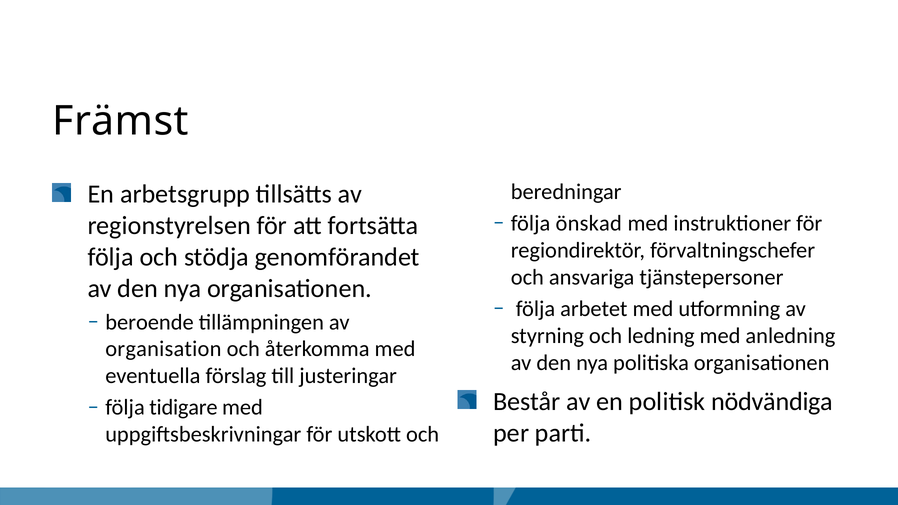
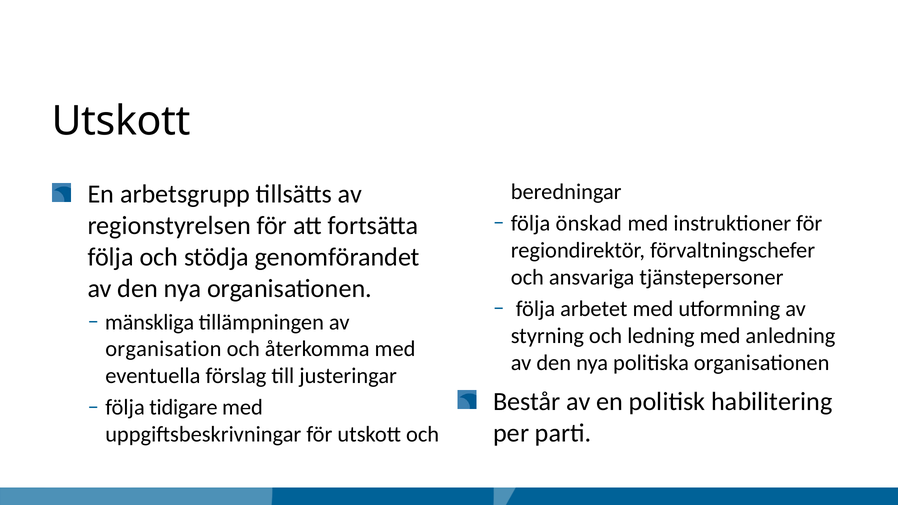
Främst: Främst -> Utskott (121, 121)
beroende: beroende -> mänskliga (150, 322)
nödvändiga: nödvändiga -> habilitering (772, 402)
